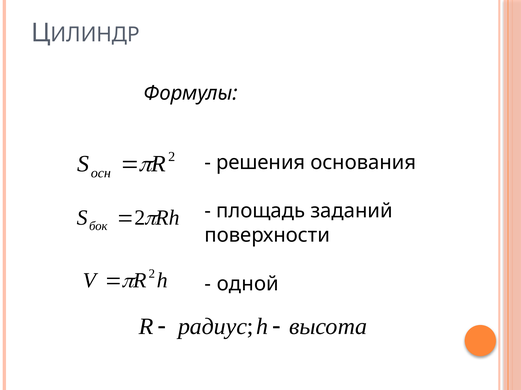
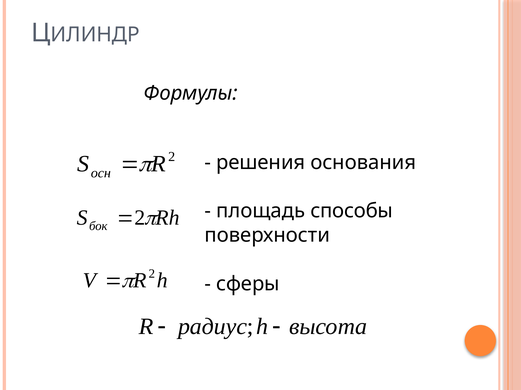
заданий: заданий -> способы (352, 211)
одной: одной -> сферы (248, 284)
